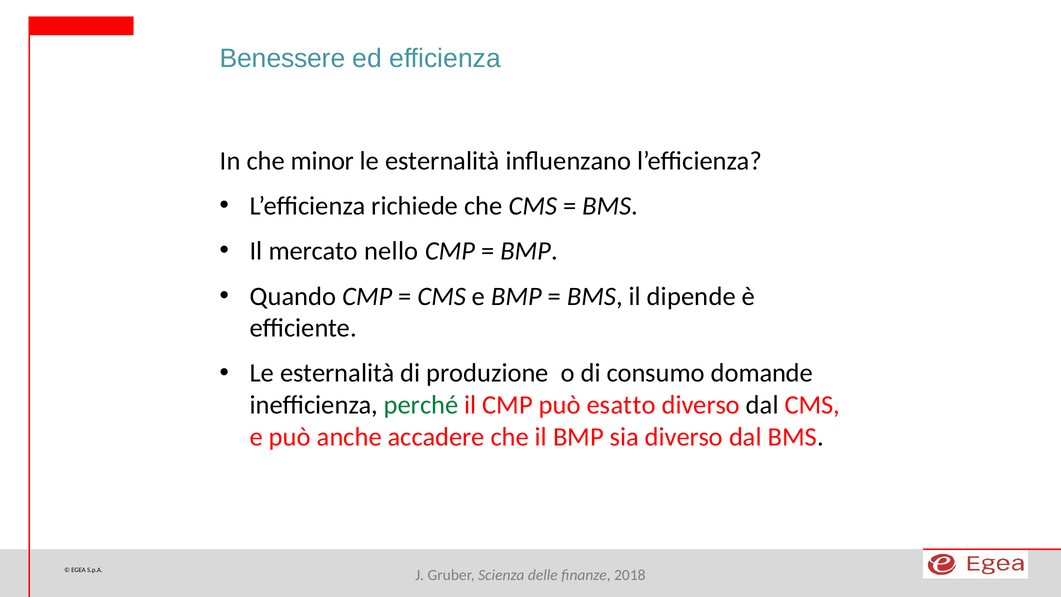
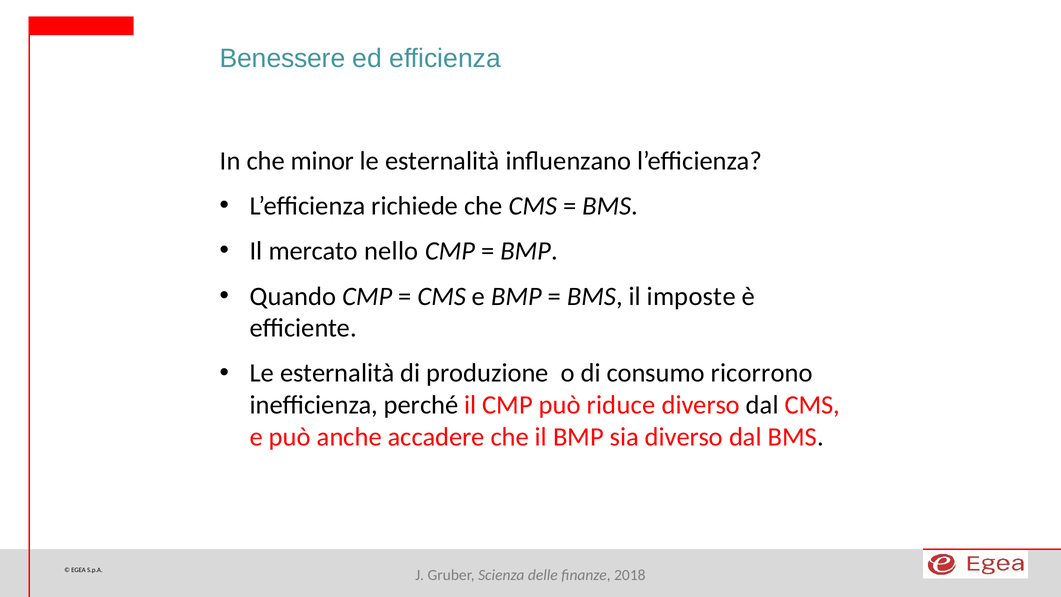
dipende: dipende -> imposte (691, 296)
domande: domande -> ricorrono (762, 373)
perché colour: green -> black (421, 405)
esatto: esatto -> riduce (621, 405)
